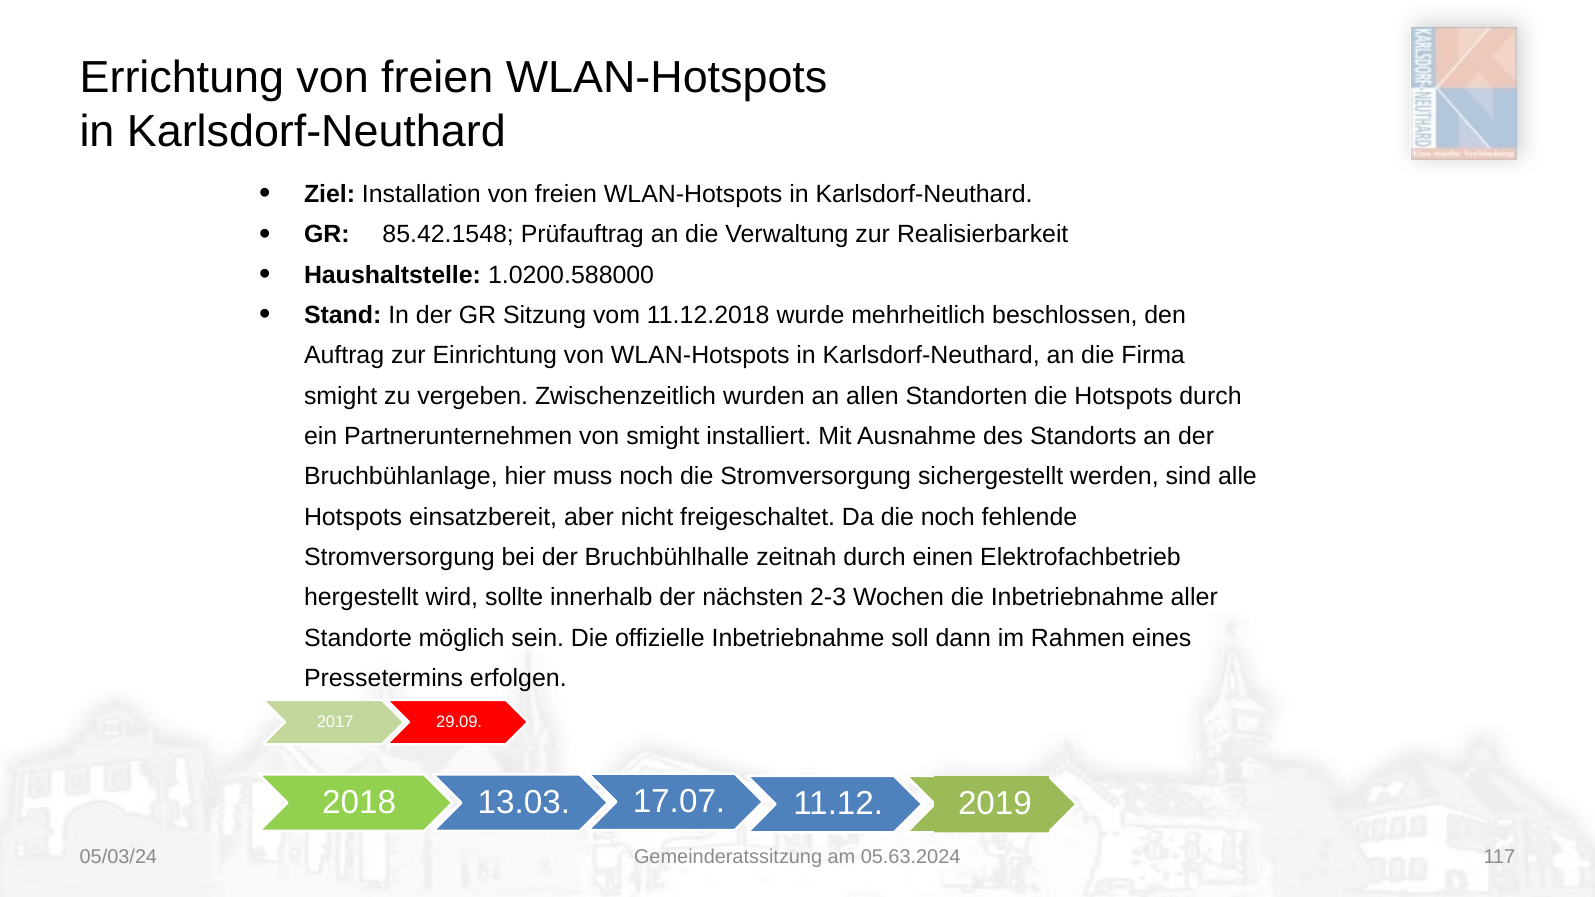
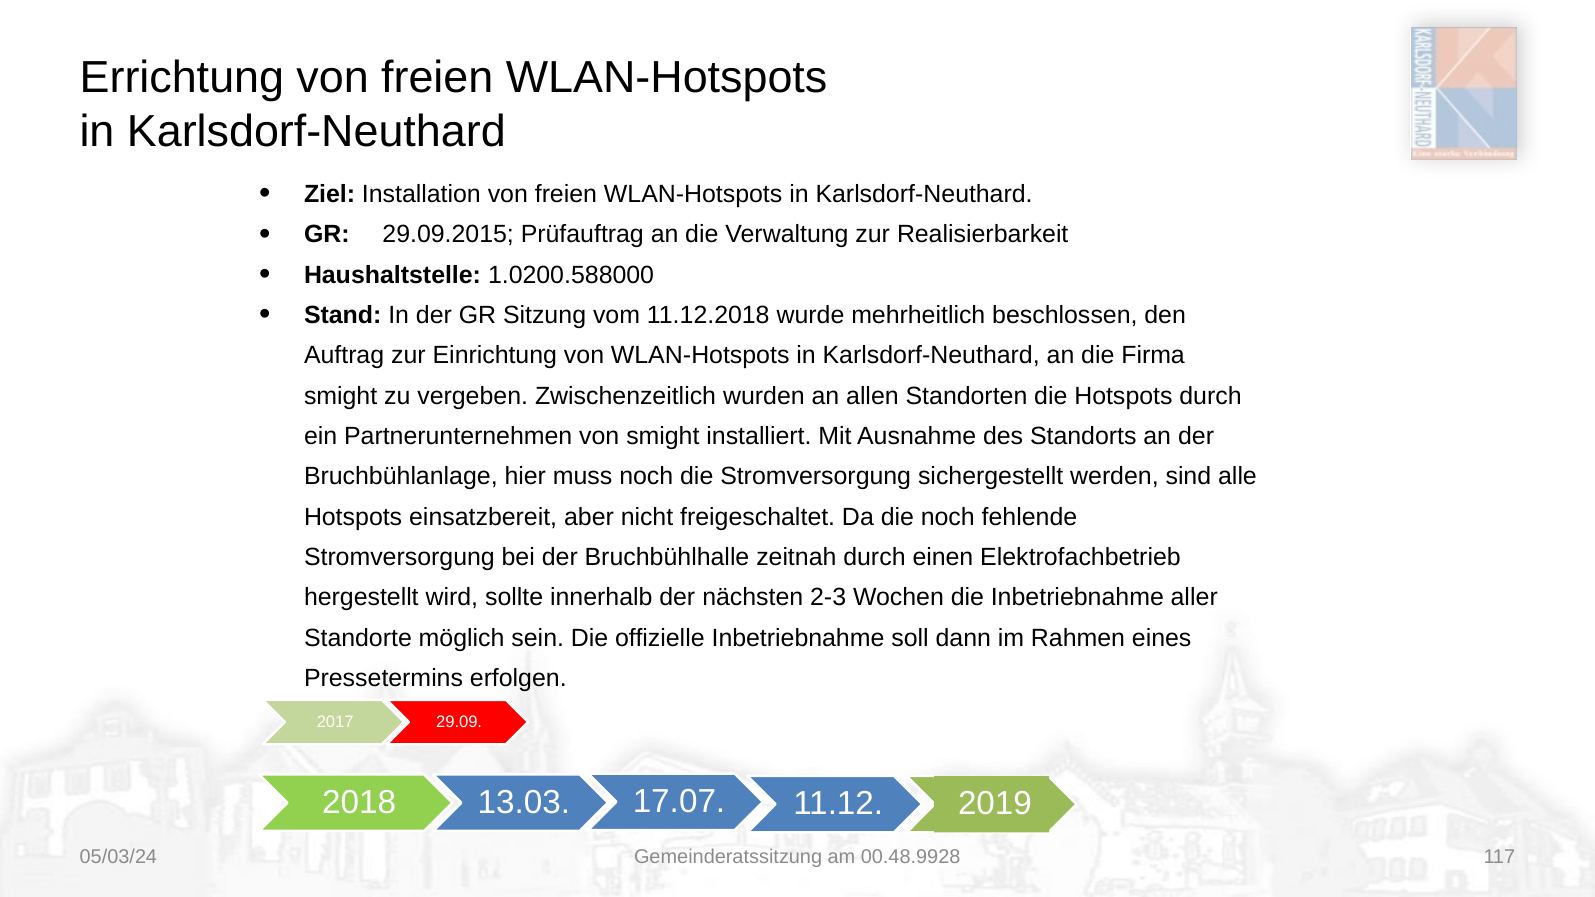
85.42.1548: 85.42.1548 -> 29.09.2015 (448, 235)
05.63.2024: 05.63.2024 -> 00.48.9928 (911, 857)
